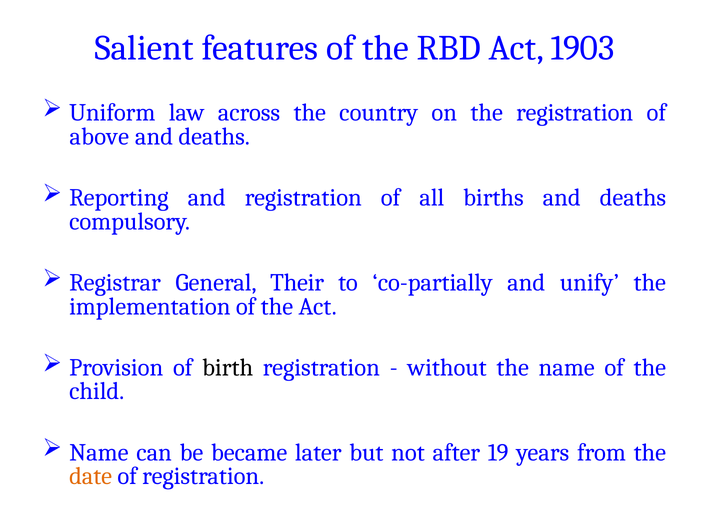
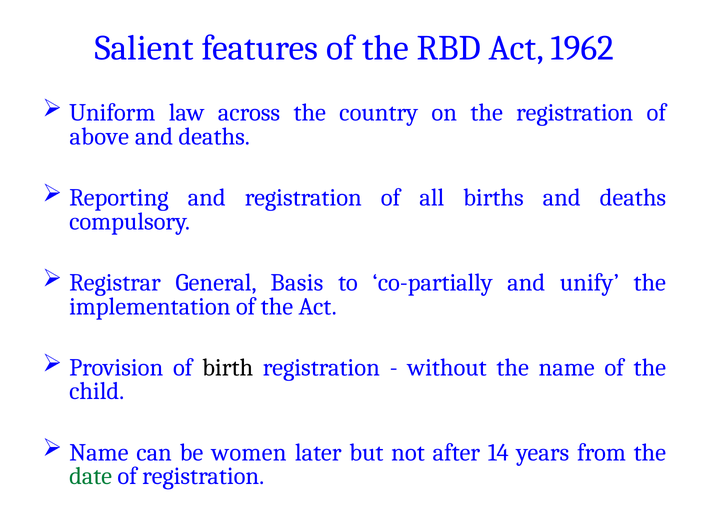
1903: 1903 -> 1962 (582, 48)
Their: Their -> Basis (297, 283)
became: became -> women (249, 453)
19: 19 -> 14 (498, 453)
date colour: orange -> green (91, 477)
